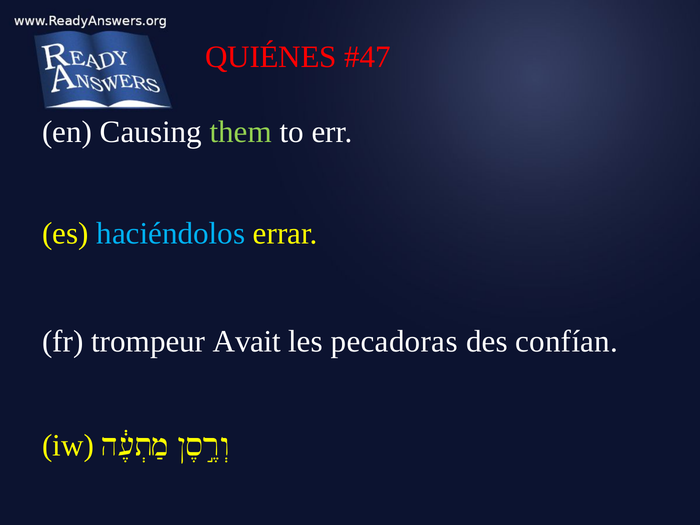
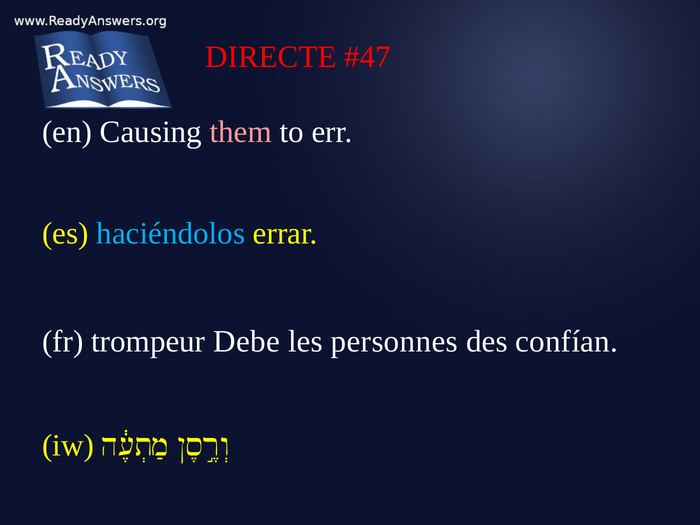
QUIÉNES: QUIÉNES -> DIRECTE (271, 57)
them colour: light green -> pink (241, 132)
Avait: Avait -> Debe (247, 342)
pecadoras: pecadoras -> personnes (394, 342)
